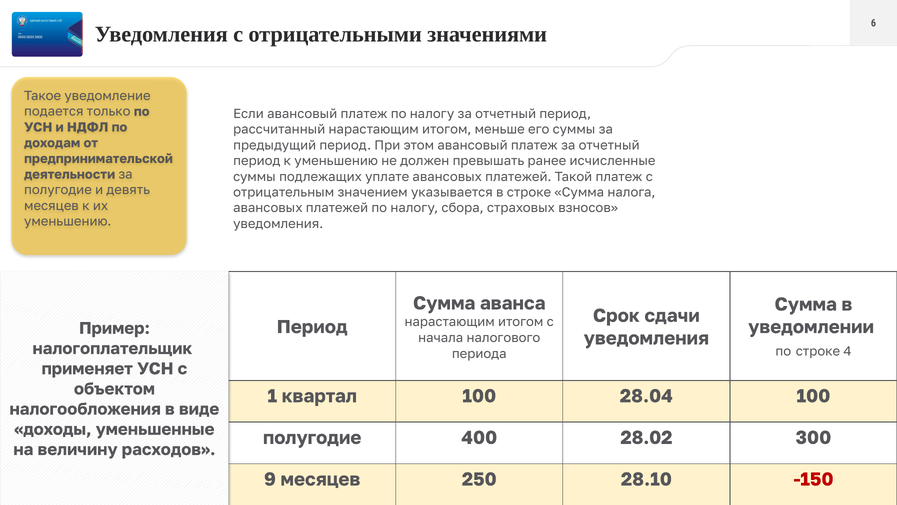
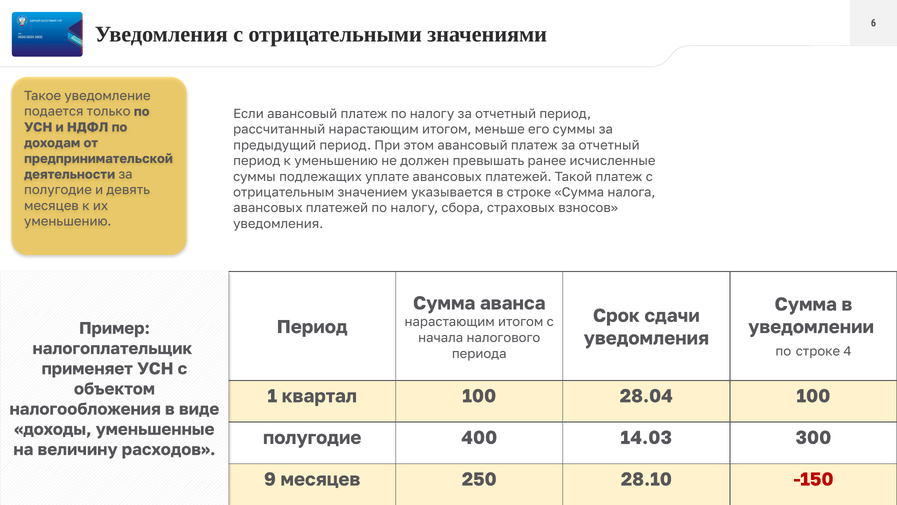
28.02: 28.02 -> 14.03 (646, 437)
